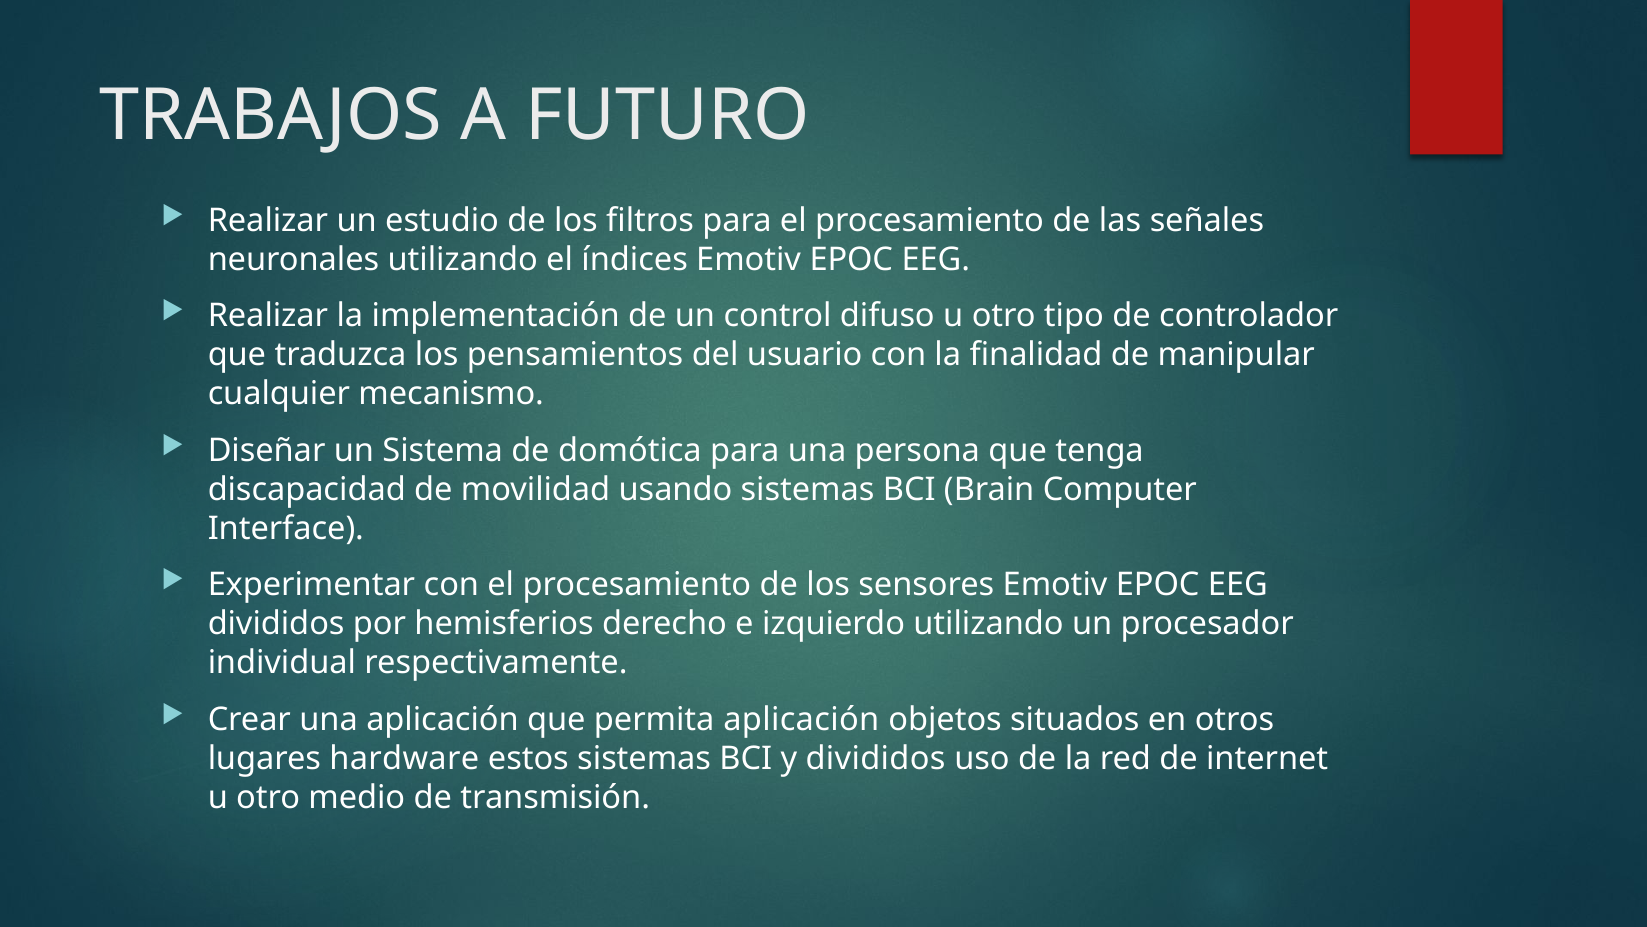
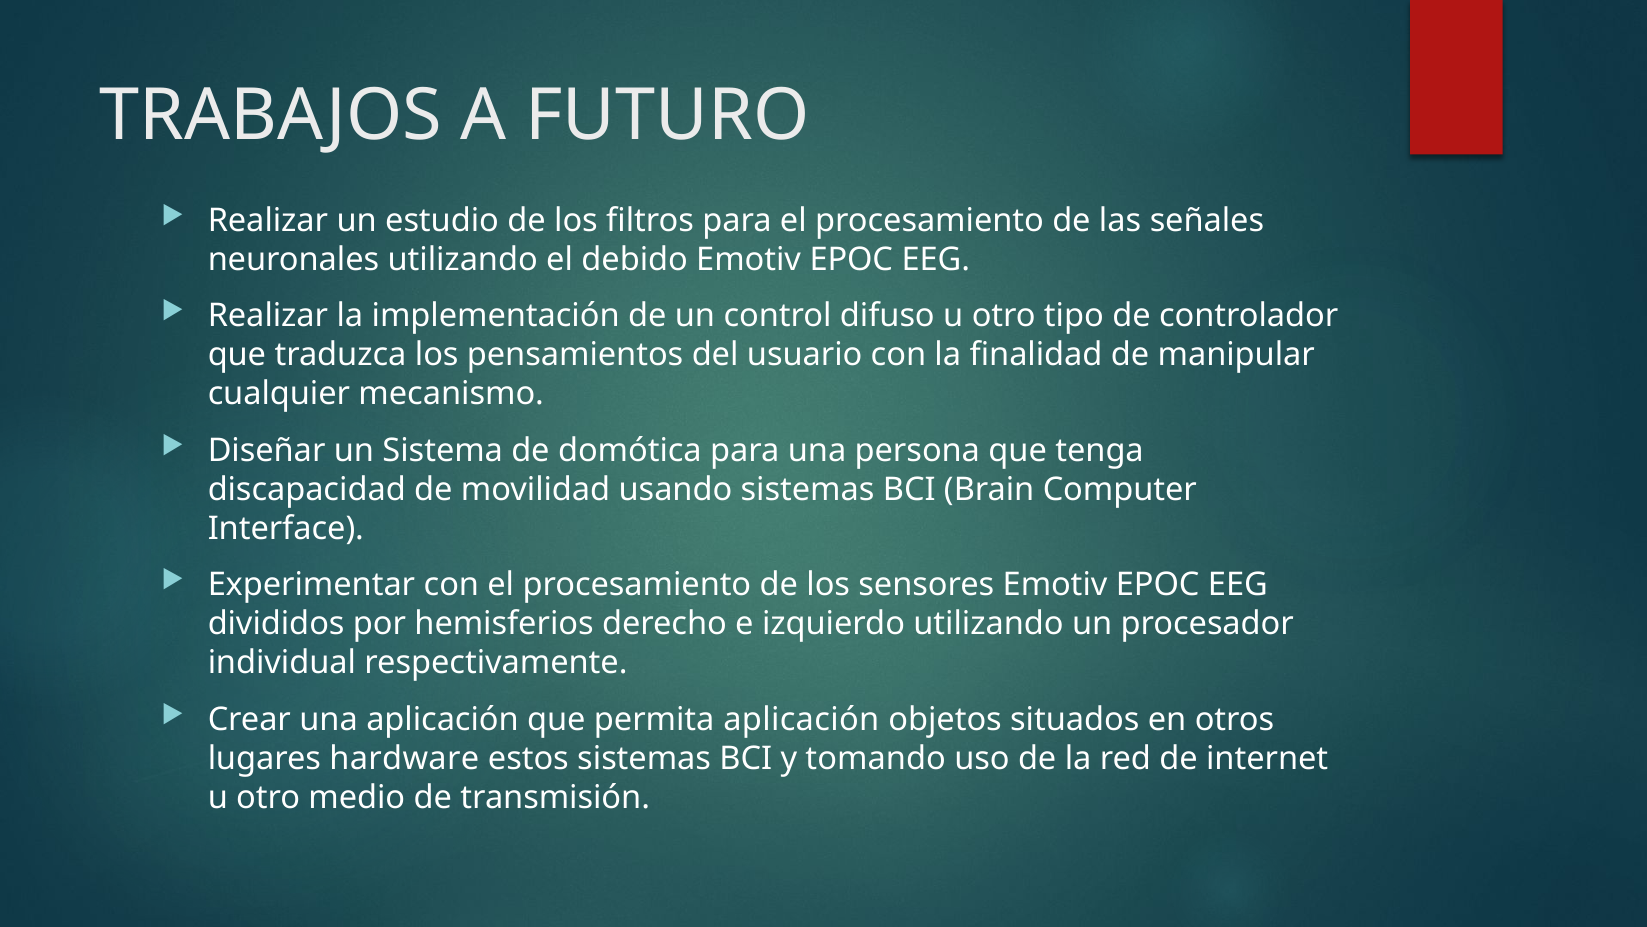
índices: índices -> debido (635, 259)
y divididos: divididos -> tomando (876, 758)
